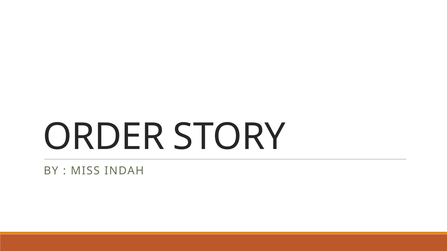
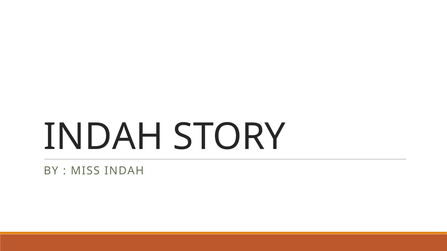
ORDER: ORDER -> INDAH (104, 137)
